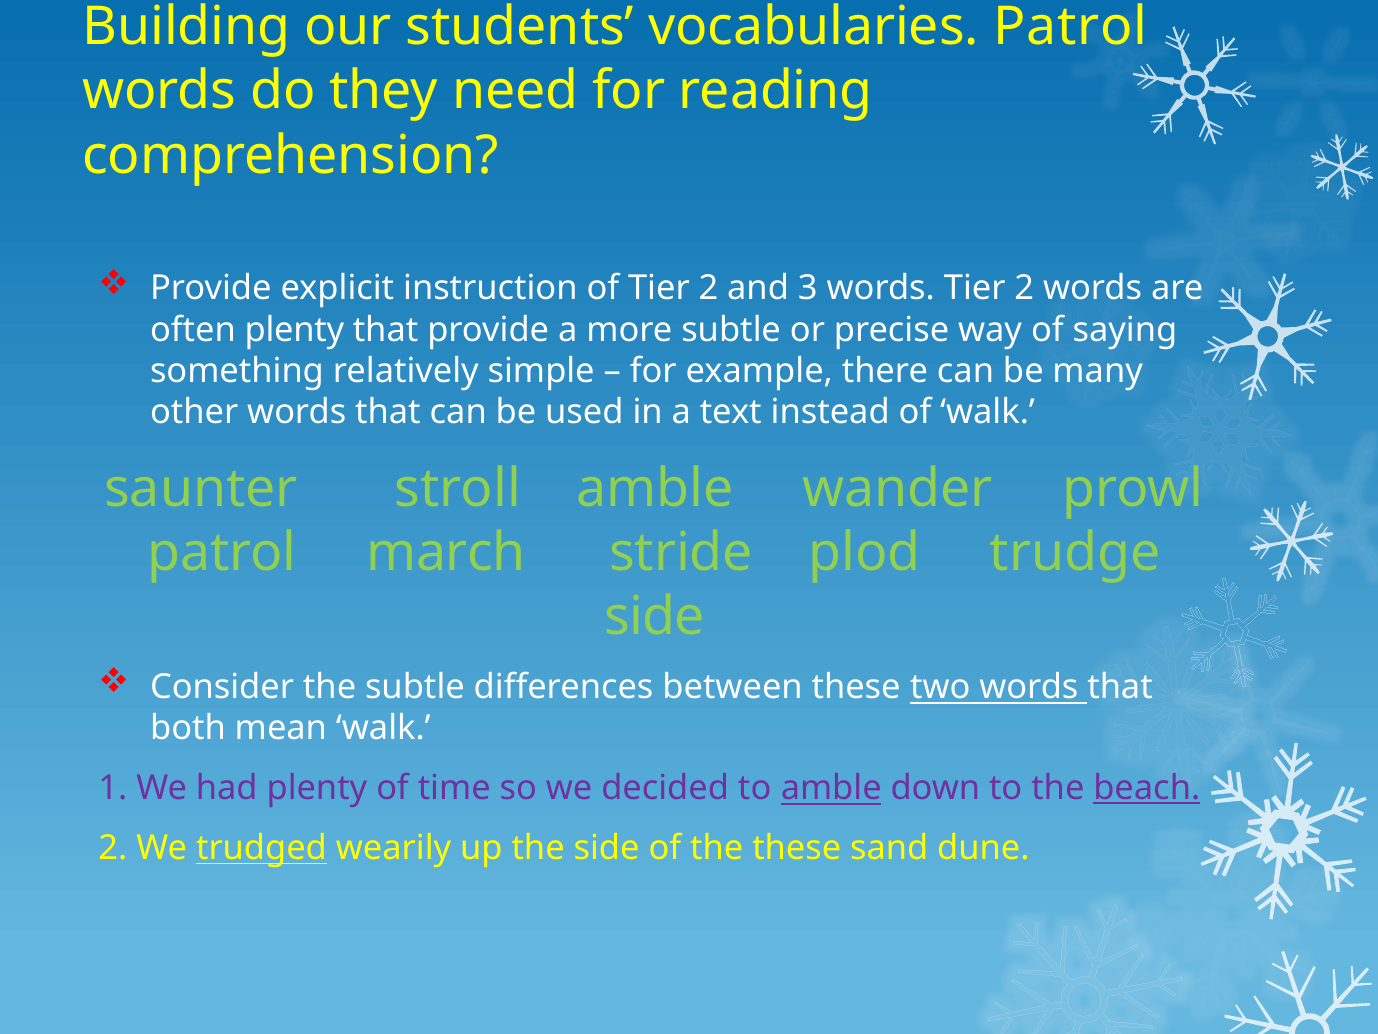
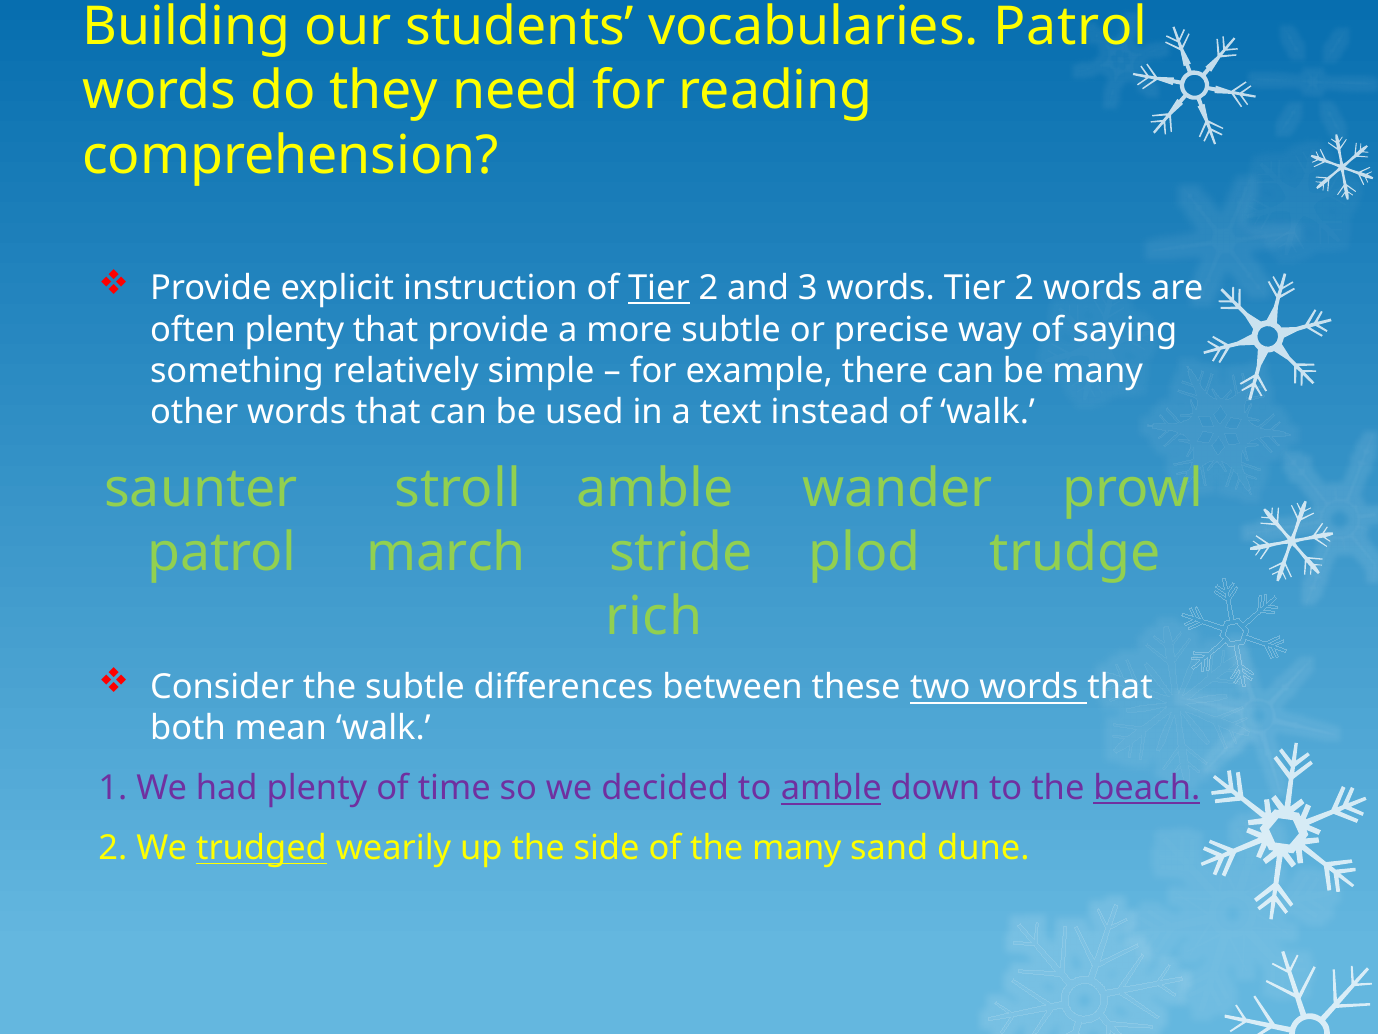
Tier underline: none -> present (659, 288)
side: side -> rich (654, 617)
the these: these -> many (797, 848)
